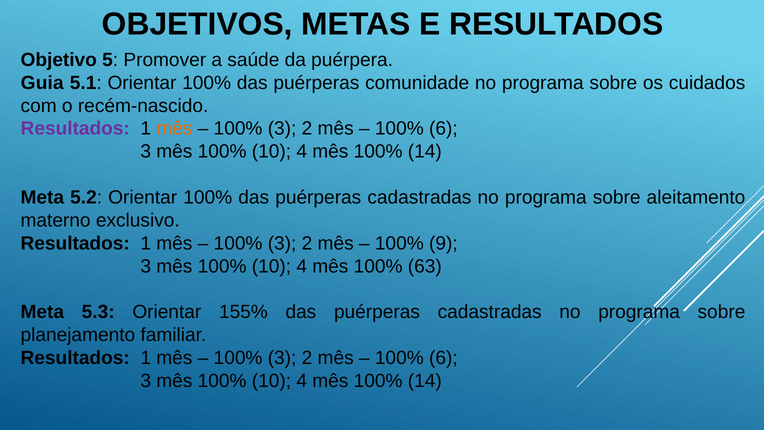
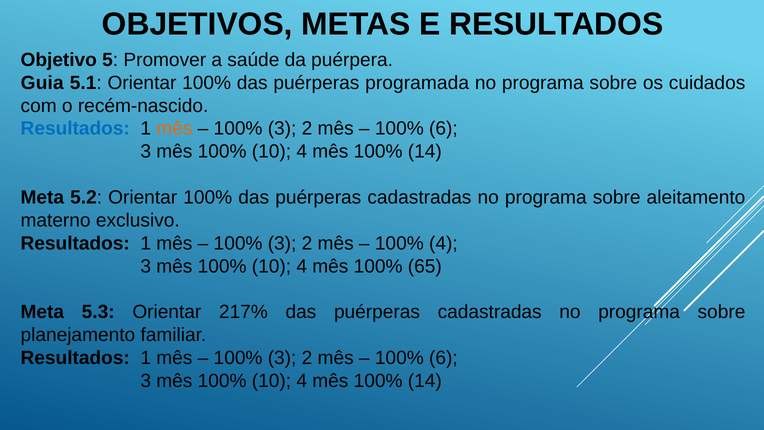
comunidade: comunidade -> programada (417, 83)
Resultados colour: purple -> blue (75, 129)
100% 9: 9 -> 4 (443, 243)
63: 63 -> 65 (425, 266)
155%: 155% -> 217% (243, 312)
